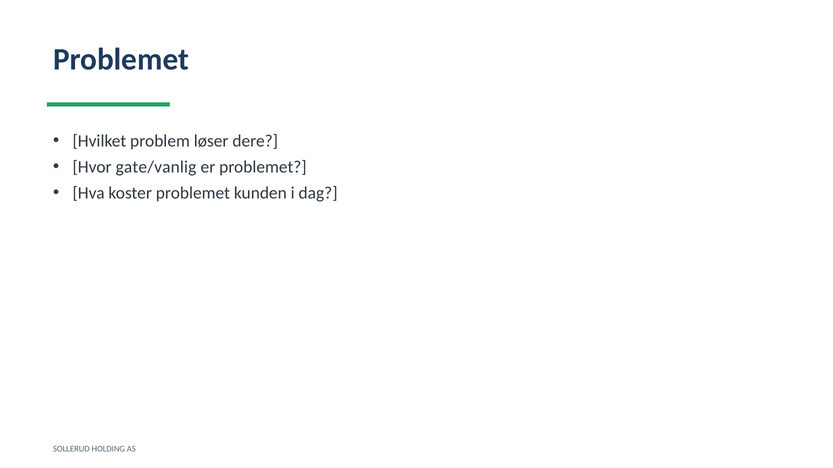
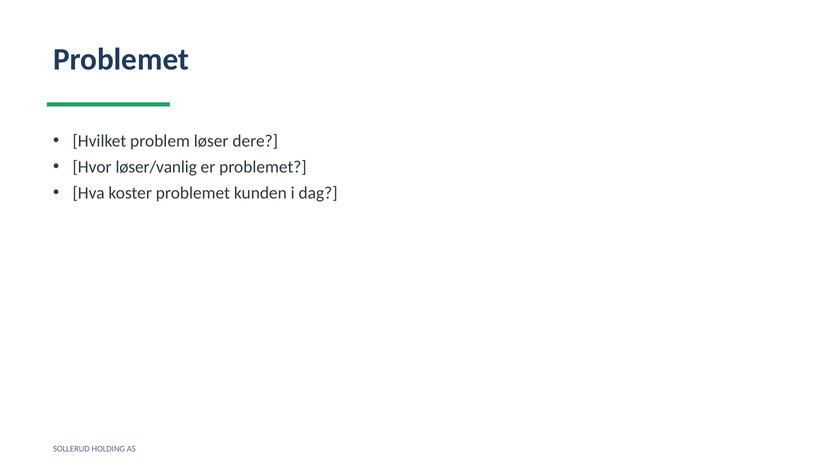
gate/vanlig: gate/vanlig -> løser/vanlig (156, 167)
